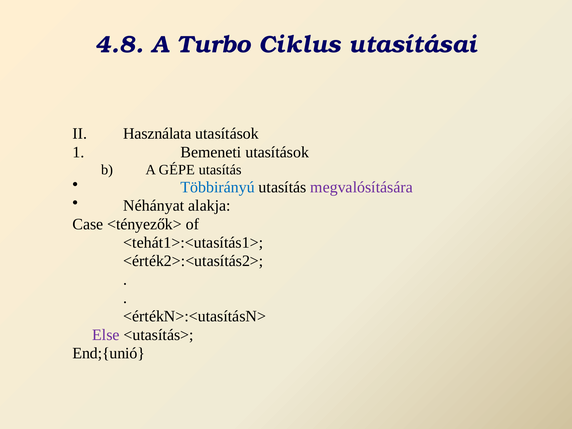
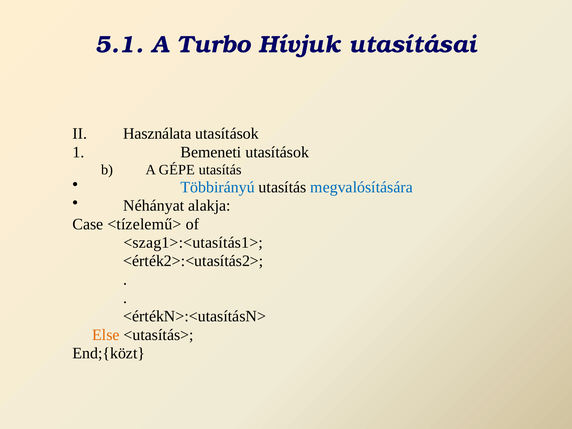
4.8: 4.8 -> 5.1 (119, 45)
Ciklus: Ciklus -> Hívjuk (300, 45)
megvalósítására colour: purple -> blue (362, 187)
<tényezők>: <tényezők> -> <tízelemű> (144, 224)
<tehát1>:<utasítás1>: <tehát1>:<utasítás1> -> <szag1>:<utasítás1> (193, 243)
Else colour: purple -> orange (106, 335)
End;{unió: End;{unió -> End;{közt (109, 353)
